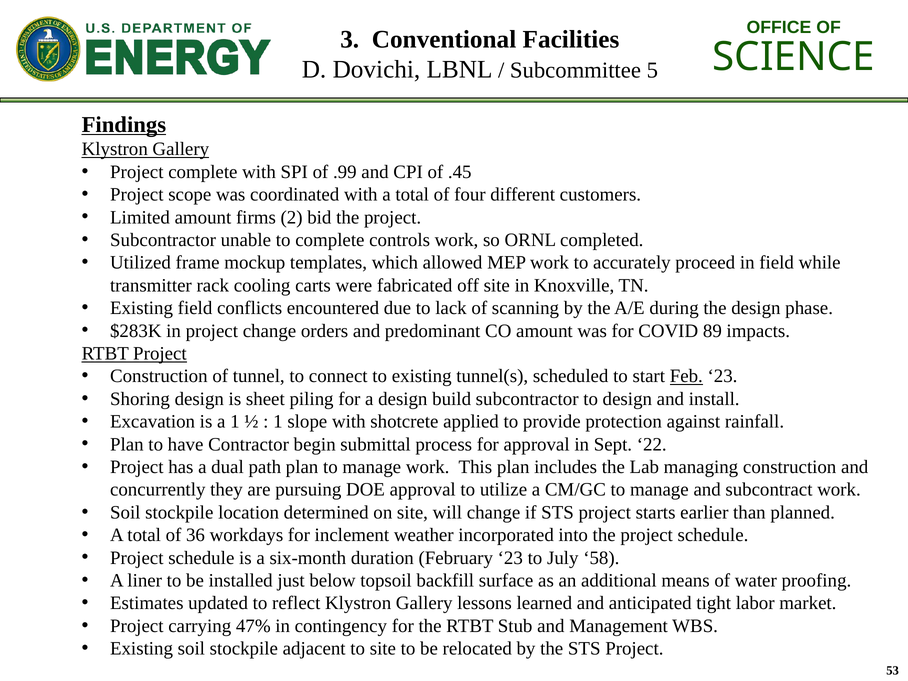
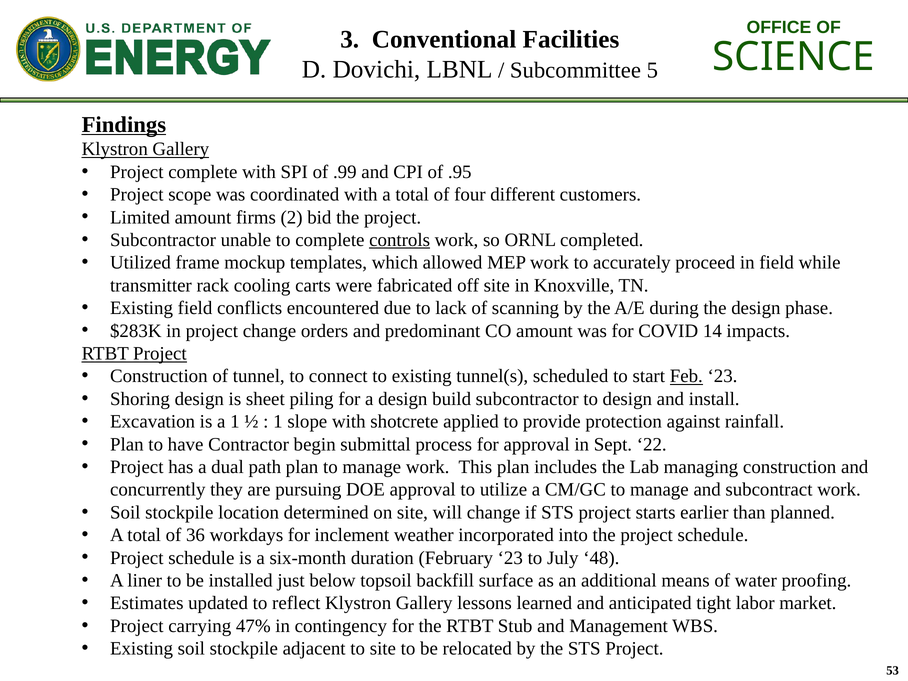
.45: .45 -> .95 (460, 172)
controls underline: none -> present (400, 240)
89: 89 -> 14 (712, 331)
58: 58 -> 48 (601, 558)
